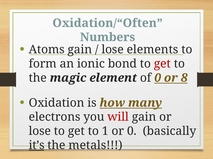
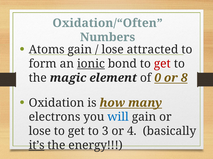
elements: elements -> attracted (152, 50)
ionic underline: none -> present (91, 64)
will colour: red -> blue (118, 117)
1: 1 -> 3 (105, 132)
or 0: 0 -> 4 (132, 132)
metals: metals -> energy (96, 146)
